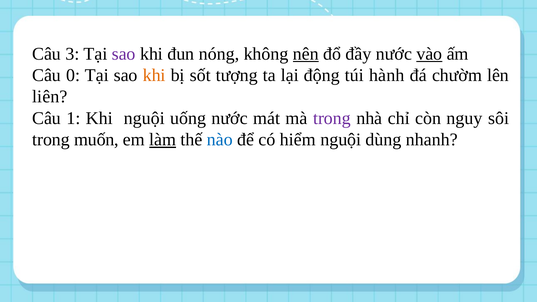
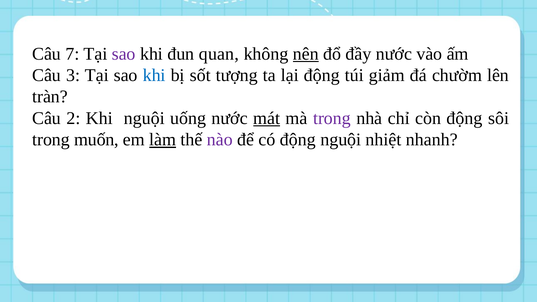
3: 3 -> 7 (72, 54)
nóng: nóng -> quan (219, 54)
vào underline: present -> none (429, 54)
0: 0 -> 3 (73, 75)
khi colour: orange -> blue (154, 75)
hành: hành -> giảm (387, 75)
liên: liên -> tràn (50, 97)
1: 1 -> 2 (73, 118)
mát underline: none -> present (267, 118)
còn nguy: nguy -> động (465, 118)
nào colour: blue -> purple (220, 140)
có hiểm: hiểm -> động (298, 140)
dùng: dùng -> nhiệt (384, 140)
